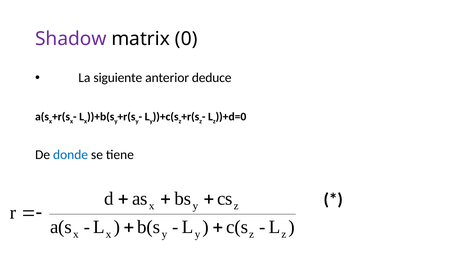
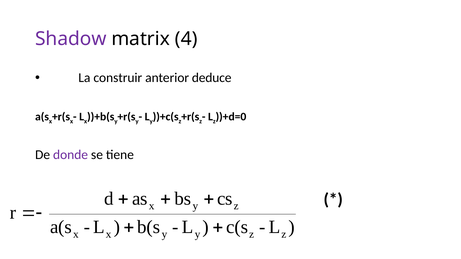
0: 0 -> 4 (186, 39)
siguiente: siguiente -> construir (118, 78)
donde colour: blue -> purple (71, 155)
